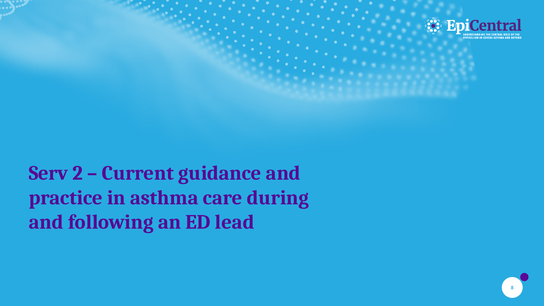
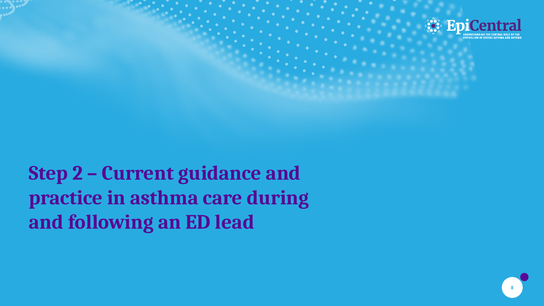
Serv: Serv -> Step (48, 173)
